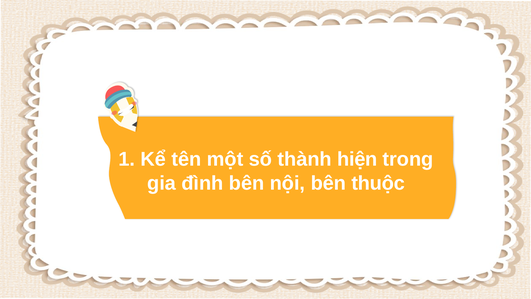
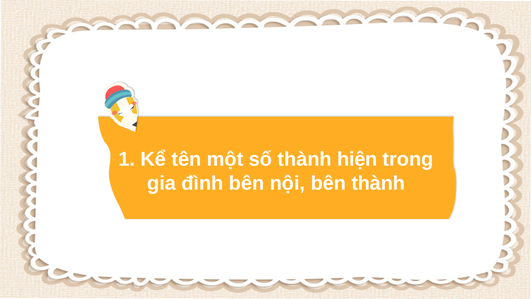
bên thuộc: thuộc -> thành (378, 183)
